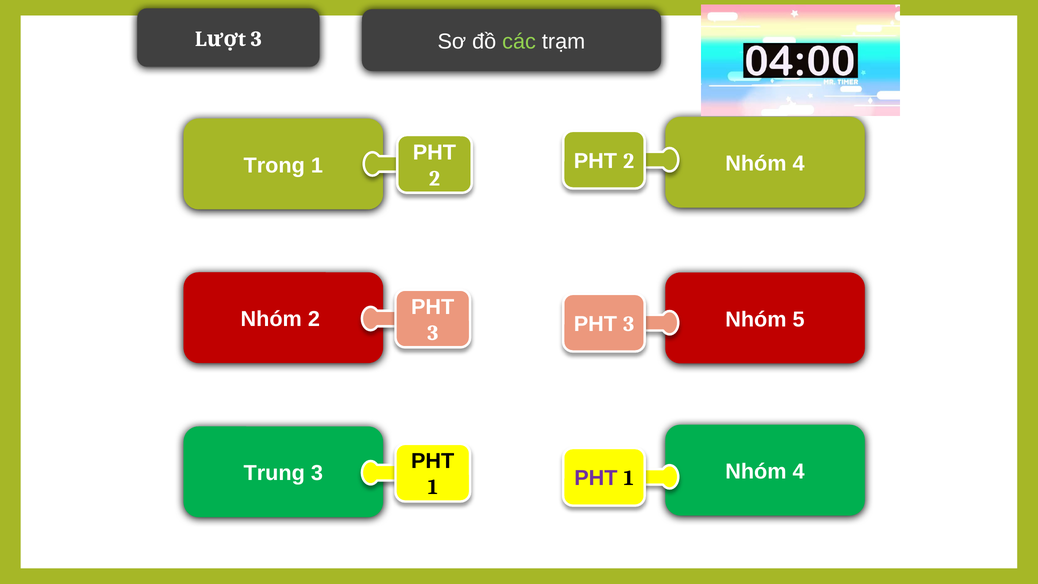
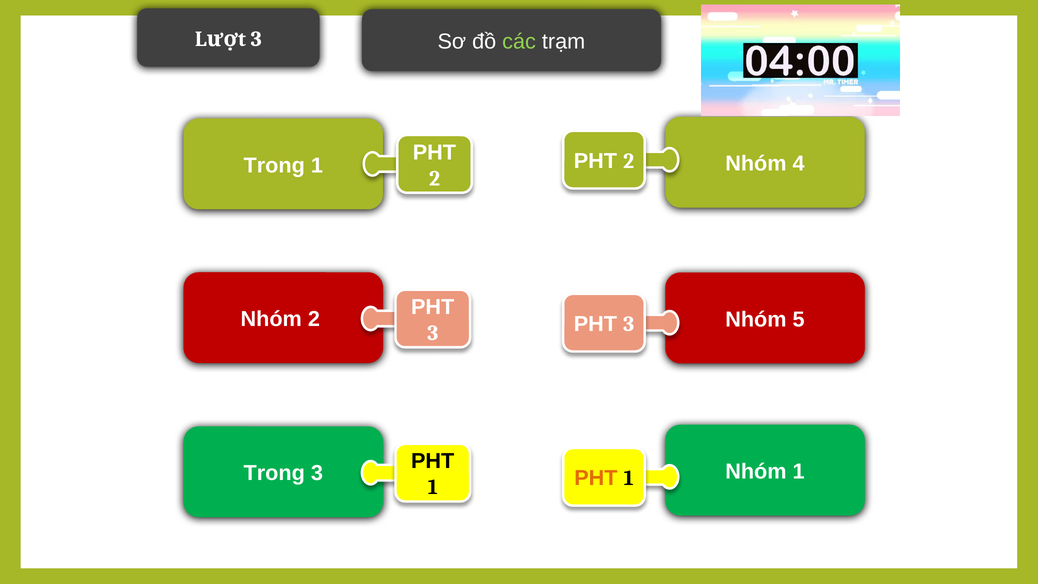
Trung: Trung -> Trong (274, 473)
3 Nhóm 4: 4 -> 1 (799, 472)
PHT colour: purple -> orange (596, 478)
